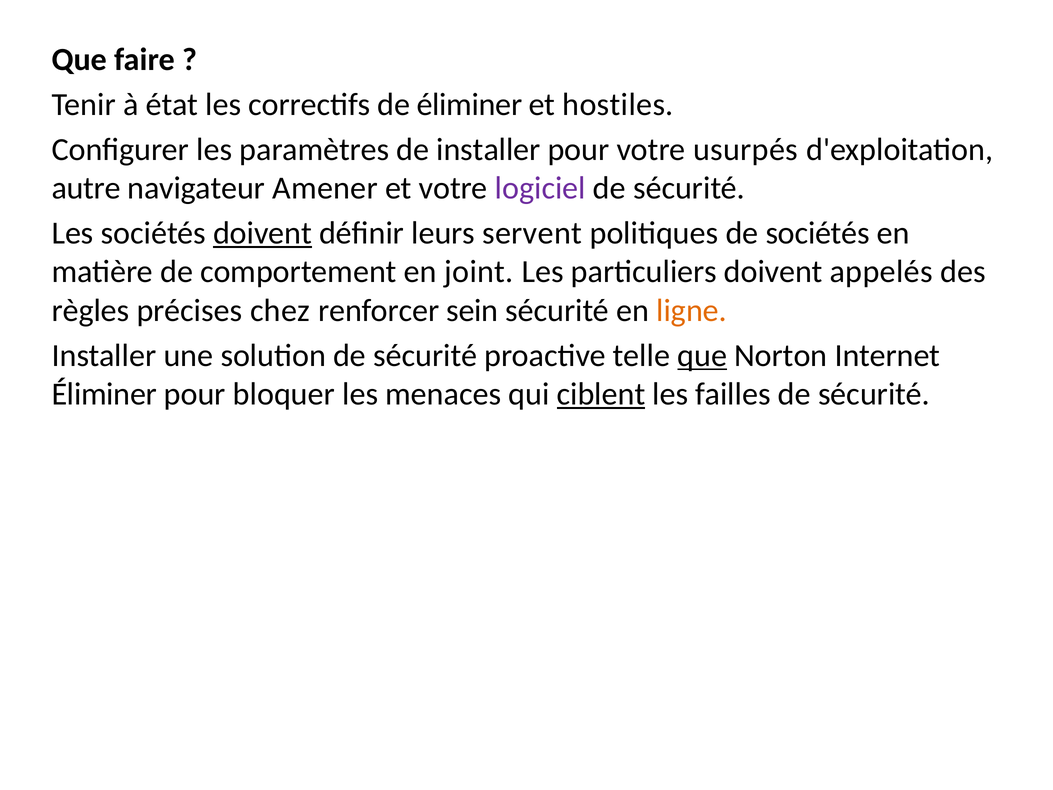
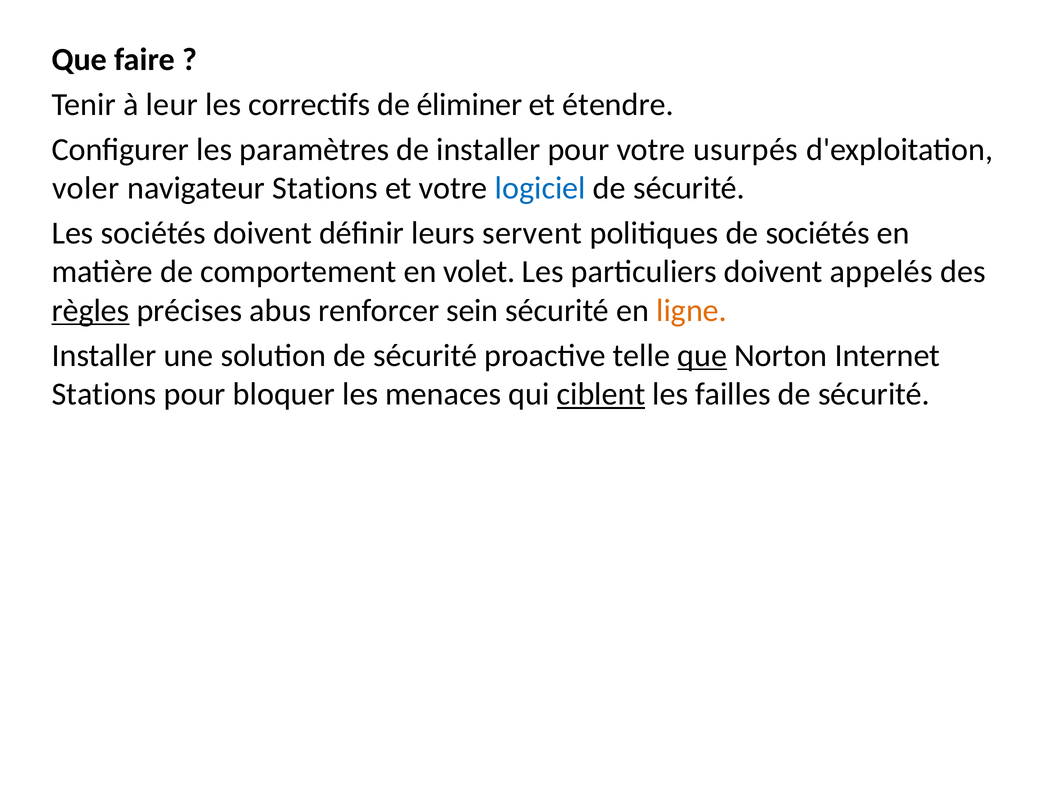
état: état -> leur (172, 105)
hostiles: hostiles -> étendre (618, 105)
autre: autre -> voler (86, 188)
navigateur Amener: Amener -> Stations (325, 188)
logiciel colour: purple -> blue (540, 188)
doivent underline: present -> none (263, 233)
joint: joint -> volet (479, 272)
règles underline: none -> present (91, 310)
chez: chez -> abus (280, 310)
Éliminer: Éliminer -> Stations (104, 394)
